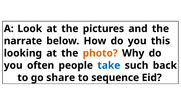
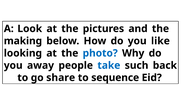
narrate: narrate -> making (23, 41)
this: this -> like (160, 41)
photo colour: orange -> blue (100, 53)
often: often -> away (41, 65)
